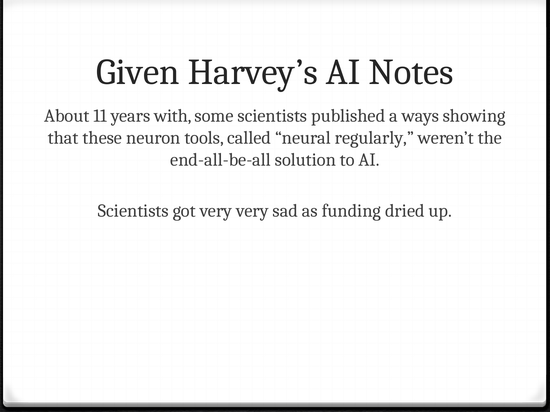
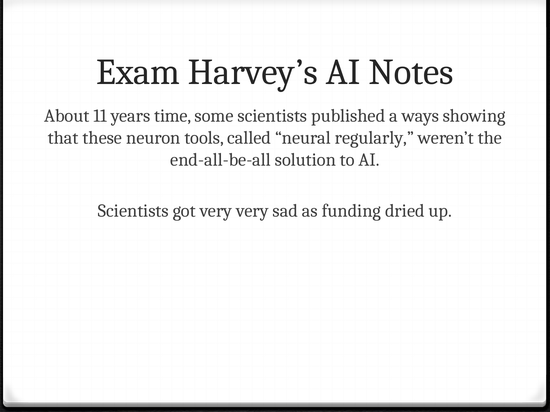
Given: Given -> Exam (138, 72)
with: with -> time (173, 116)
